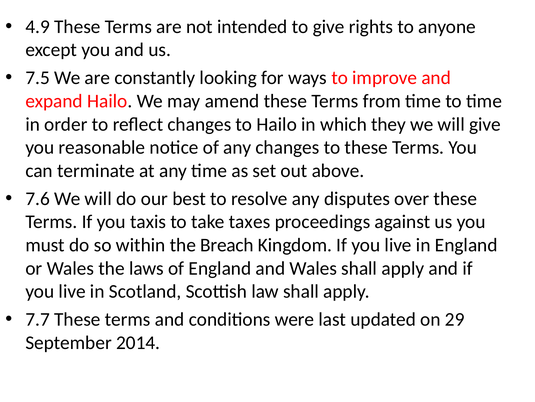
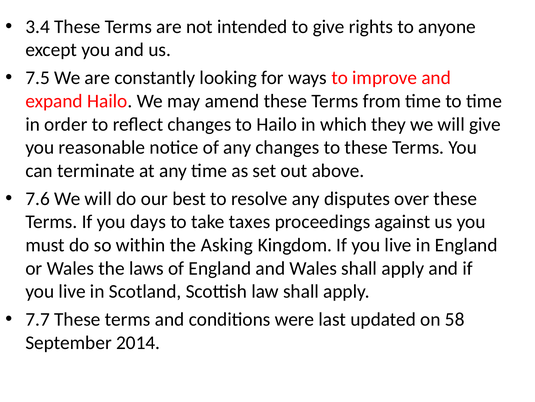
4.9: 4.9 -> 3.4 (38, 27)
taxis: taxis -> days (148, 222)
Breach: Breach -> Asking (227, 245)
29: 29 -> 58 (455, 319)
